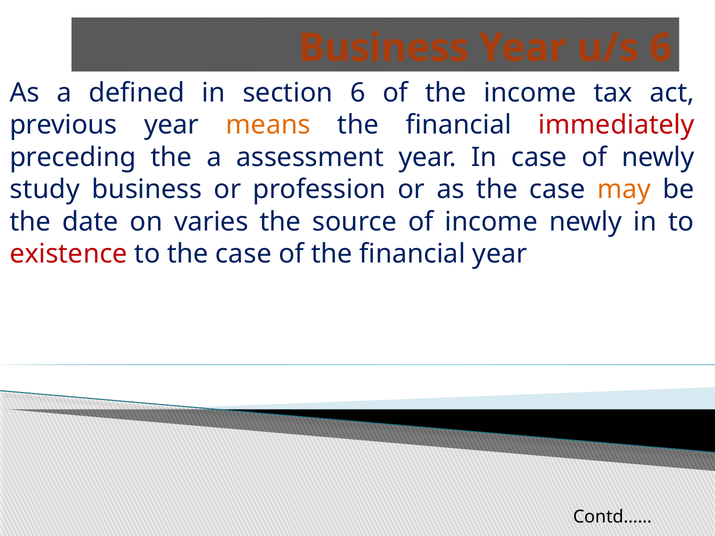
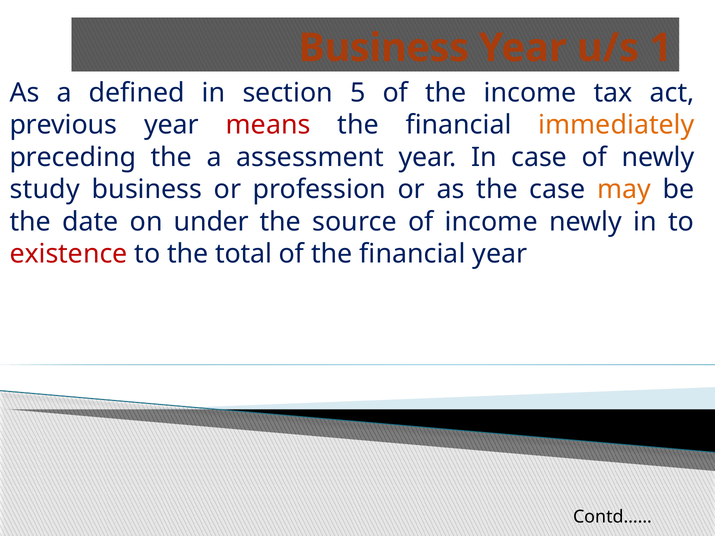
u/s 6: 6 -> 1 (661, 48)
section 6: 6 -> 5 (358, 93)
means colour: orange -> red (268, 125)
immediately colour: red -> orange (616, 125)
varies: varies -> under (211, 222)
to the case: case -> total (244, 254)
